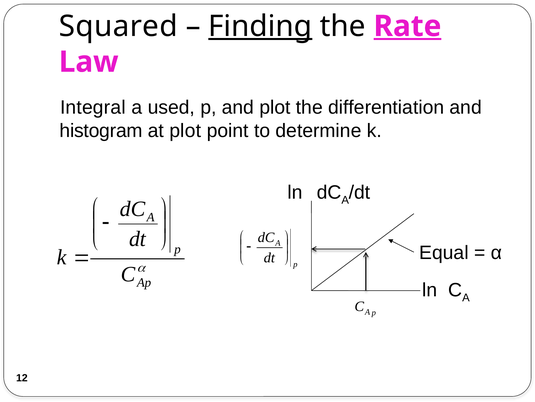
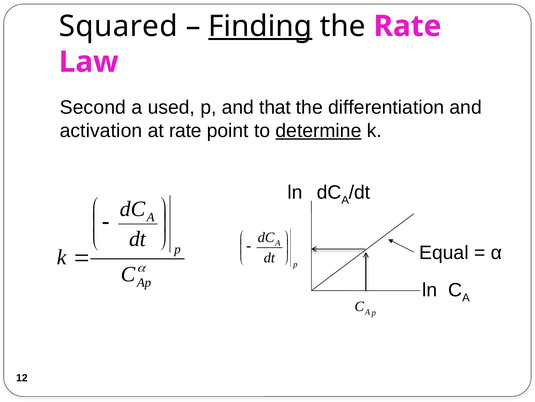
Rate underline: present -> none (407, 26)
Integral: Integral -> Second (93, 107)
and plot: plot -> that (275, 107)
histogram: histogram -> activation (101, 130)
at plot: plot -> rate (185, 130)
determine underline: none -> present (318, 130)
